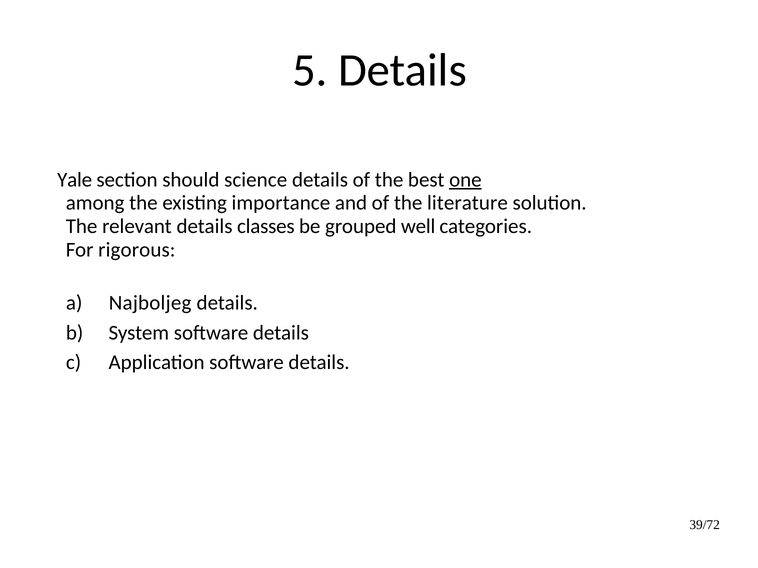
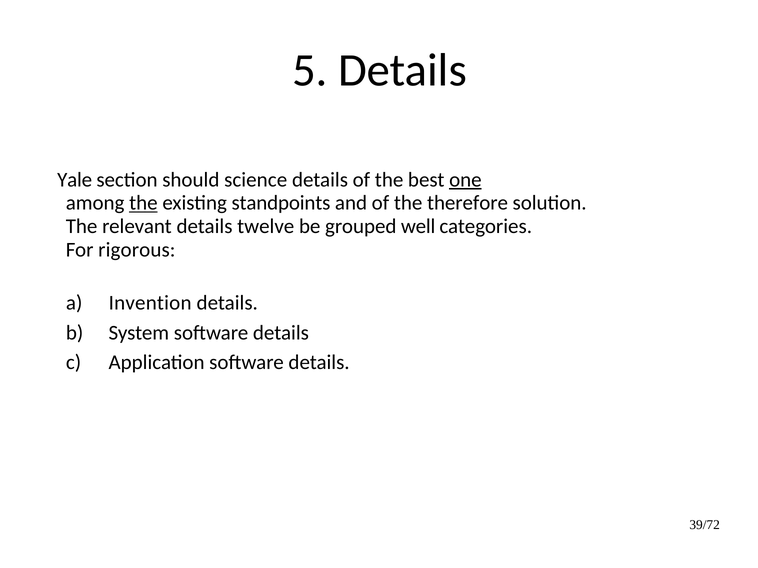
the underline: none -> present (143, 203)
importance: importance -> standpoints (281, 203)
literature: literature -> therefore (468, 203)
classes: classes -> twelve (266, 227)
Najboljeg: Najboljeg -> Invention (150, 303)
